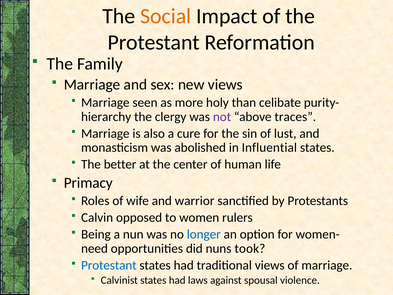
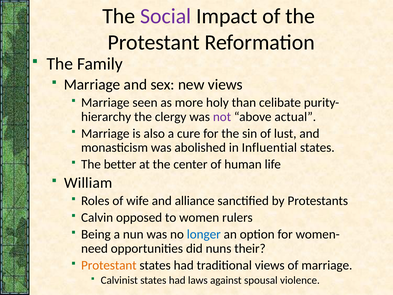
Social colour: orange -> purple (166, 16)
traces: traces -> actual (295, 117)
Primacy: Primacy -> William (88, 183)
warrior: warrior -> alliance (195, 201)
took: took -> their (250, 248)
Protestant colour: blue -> orange (109, 265)
